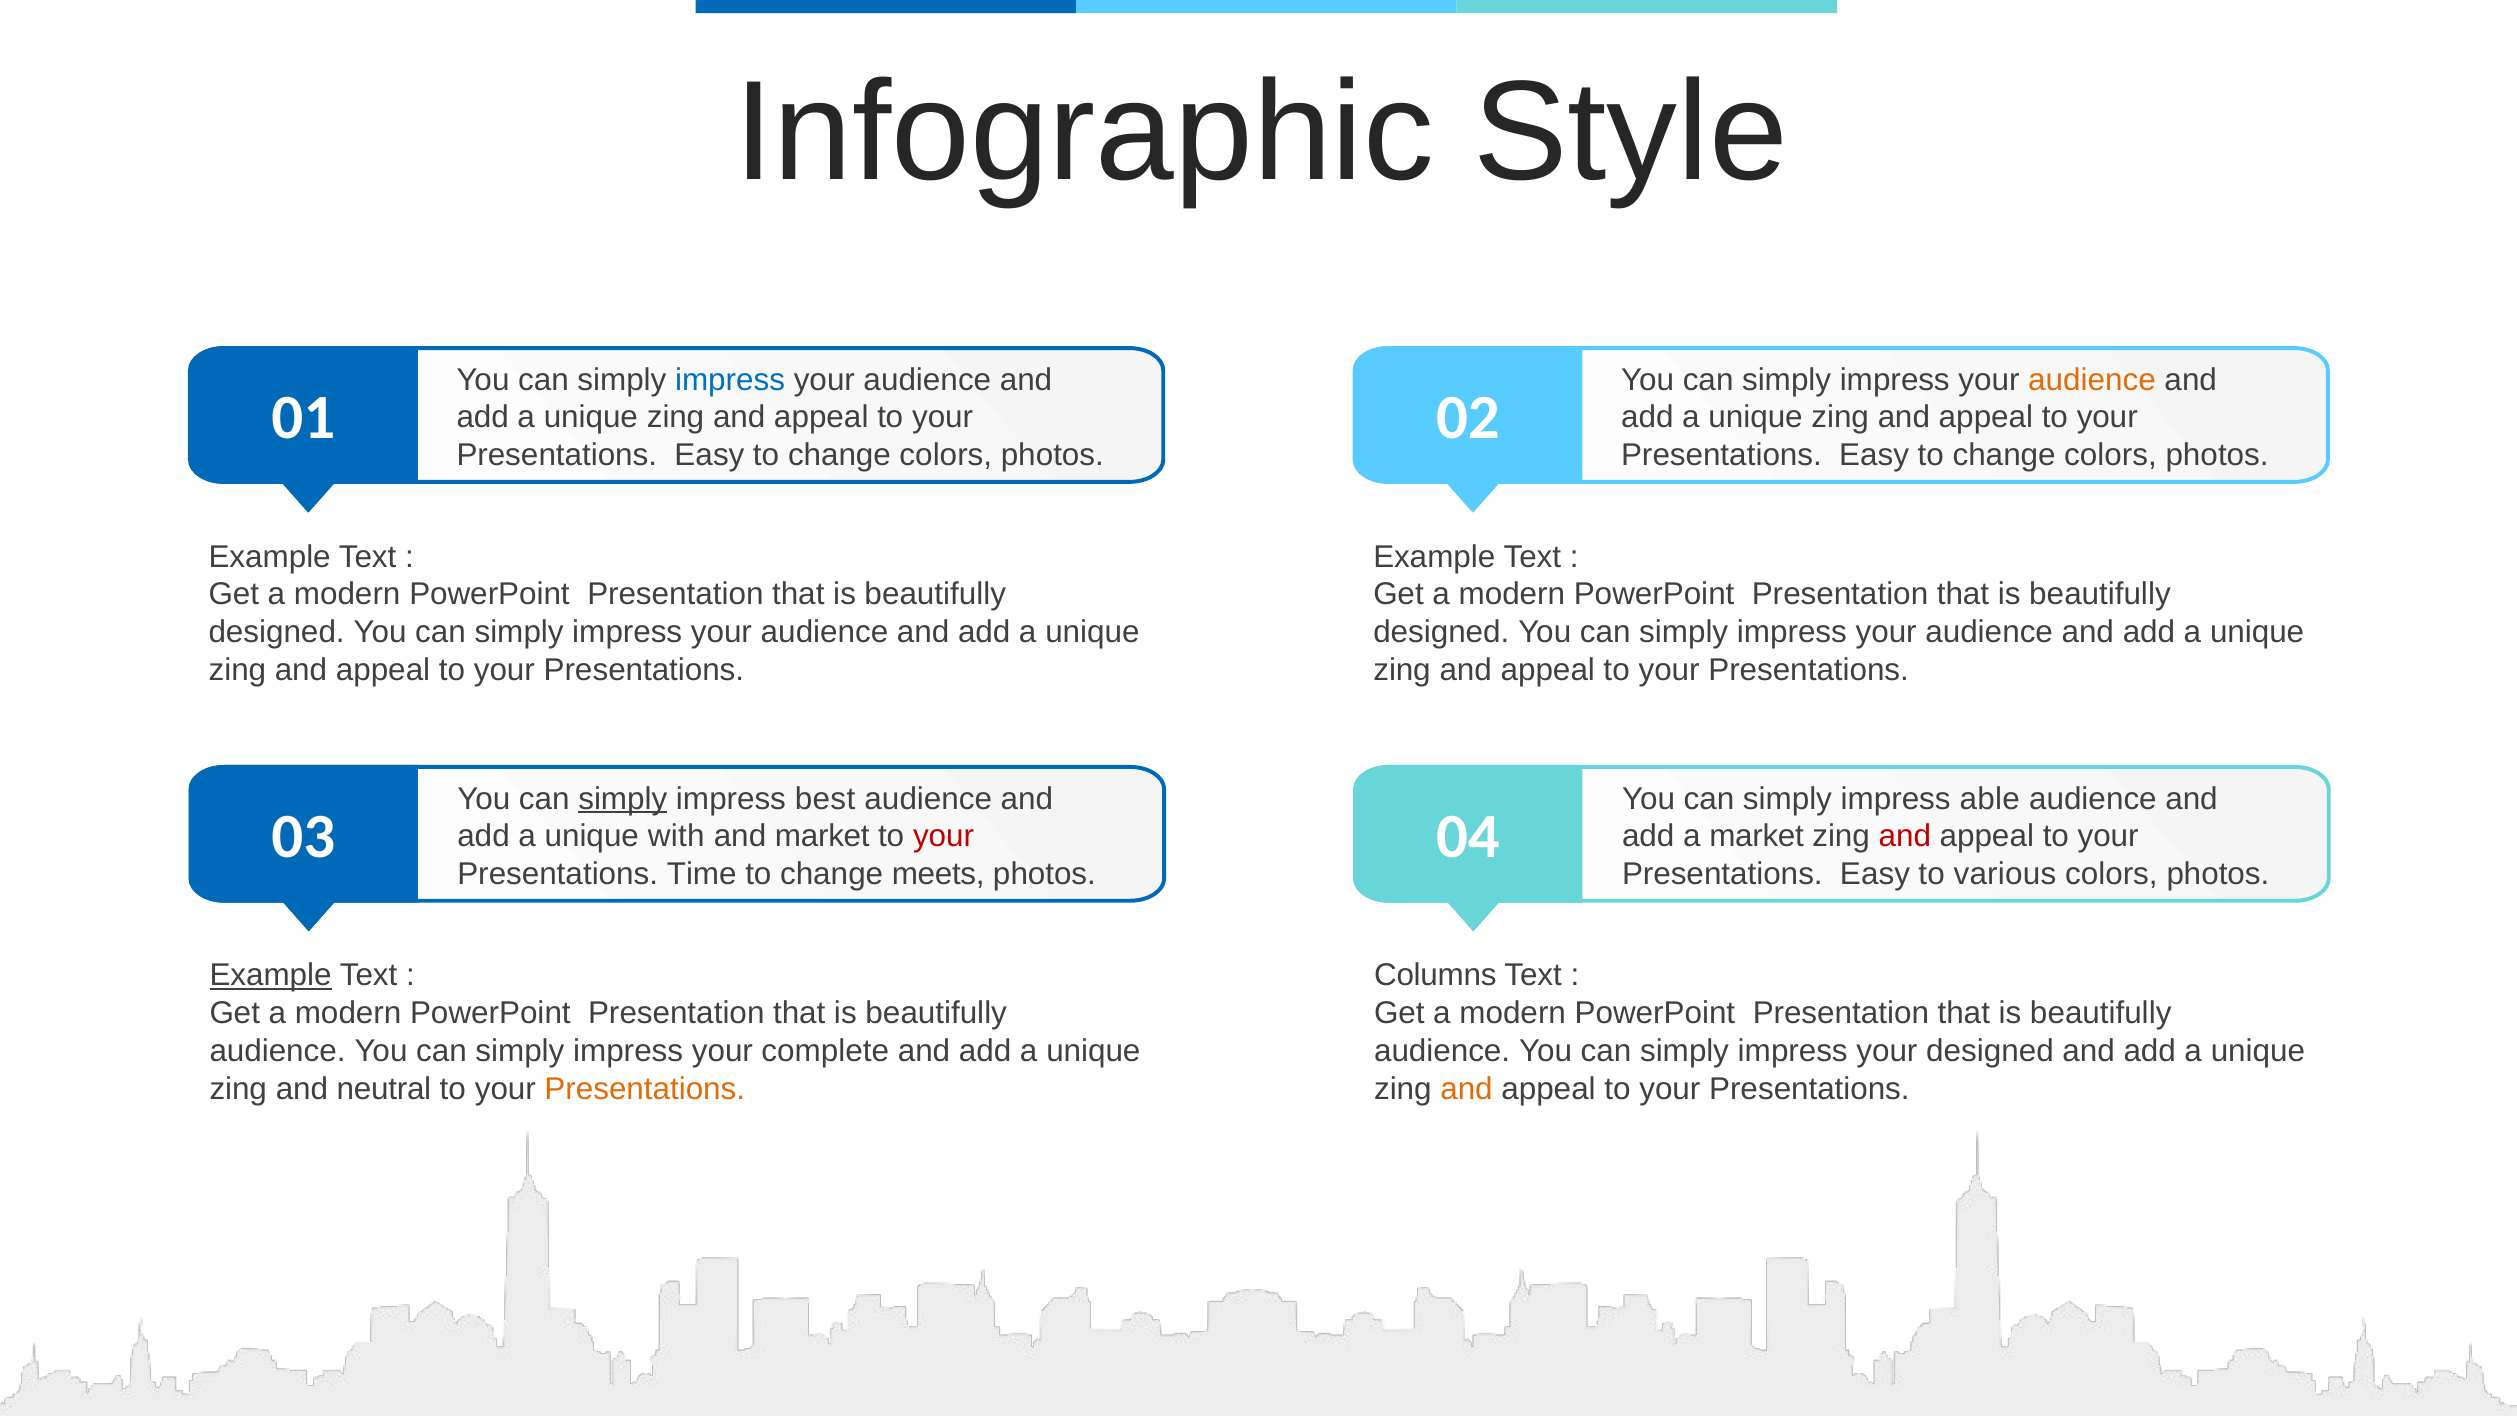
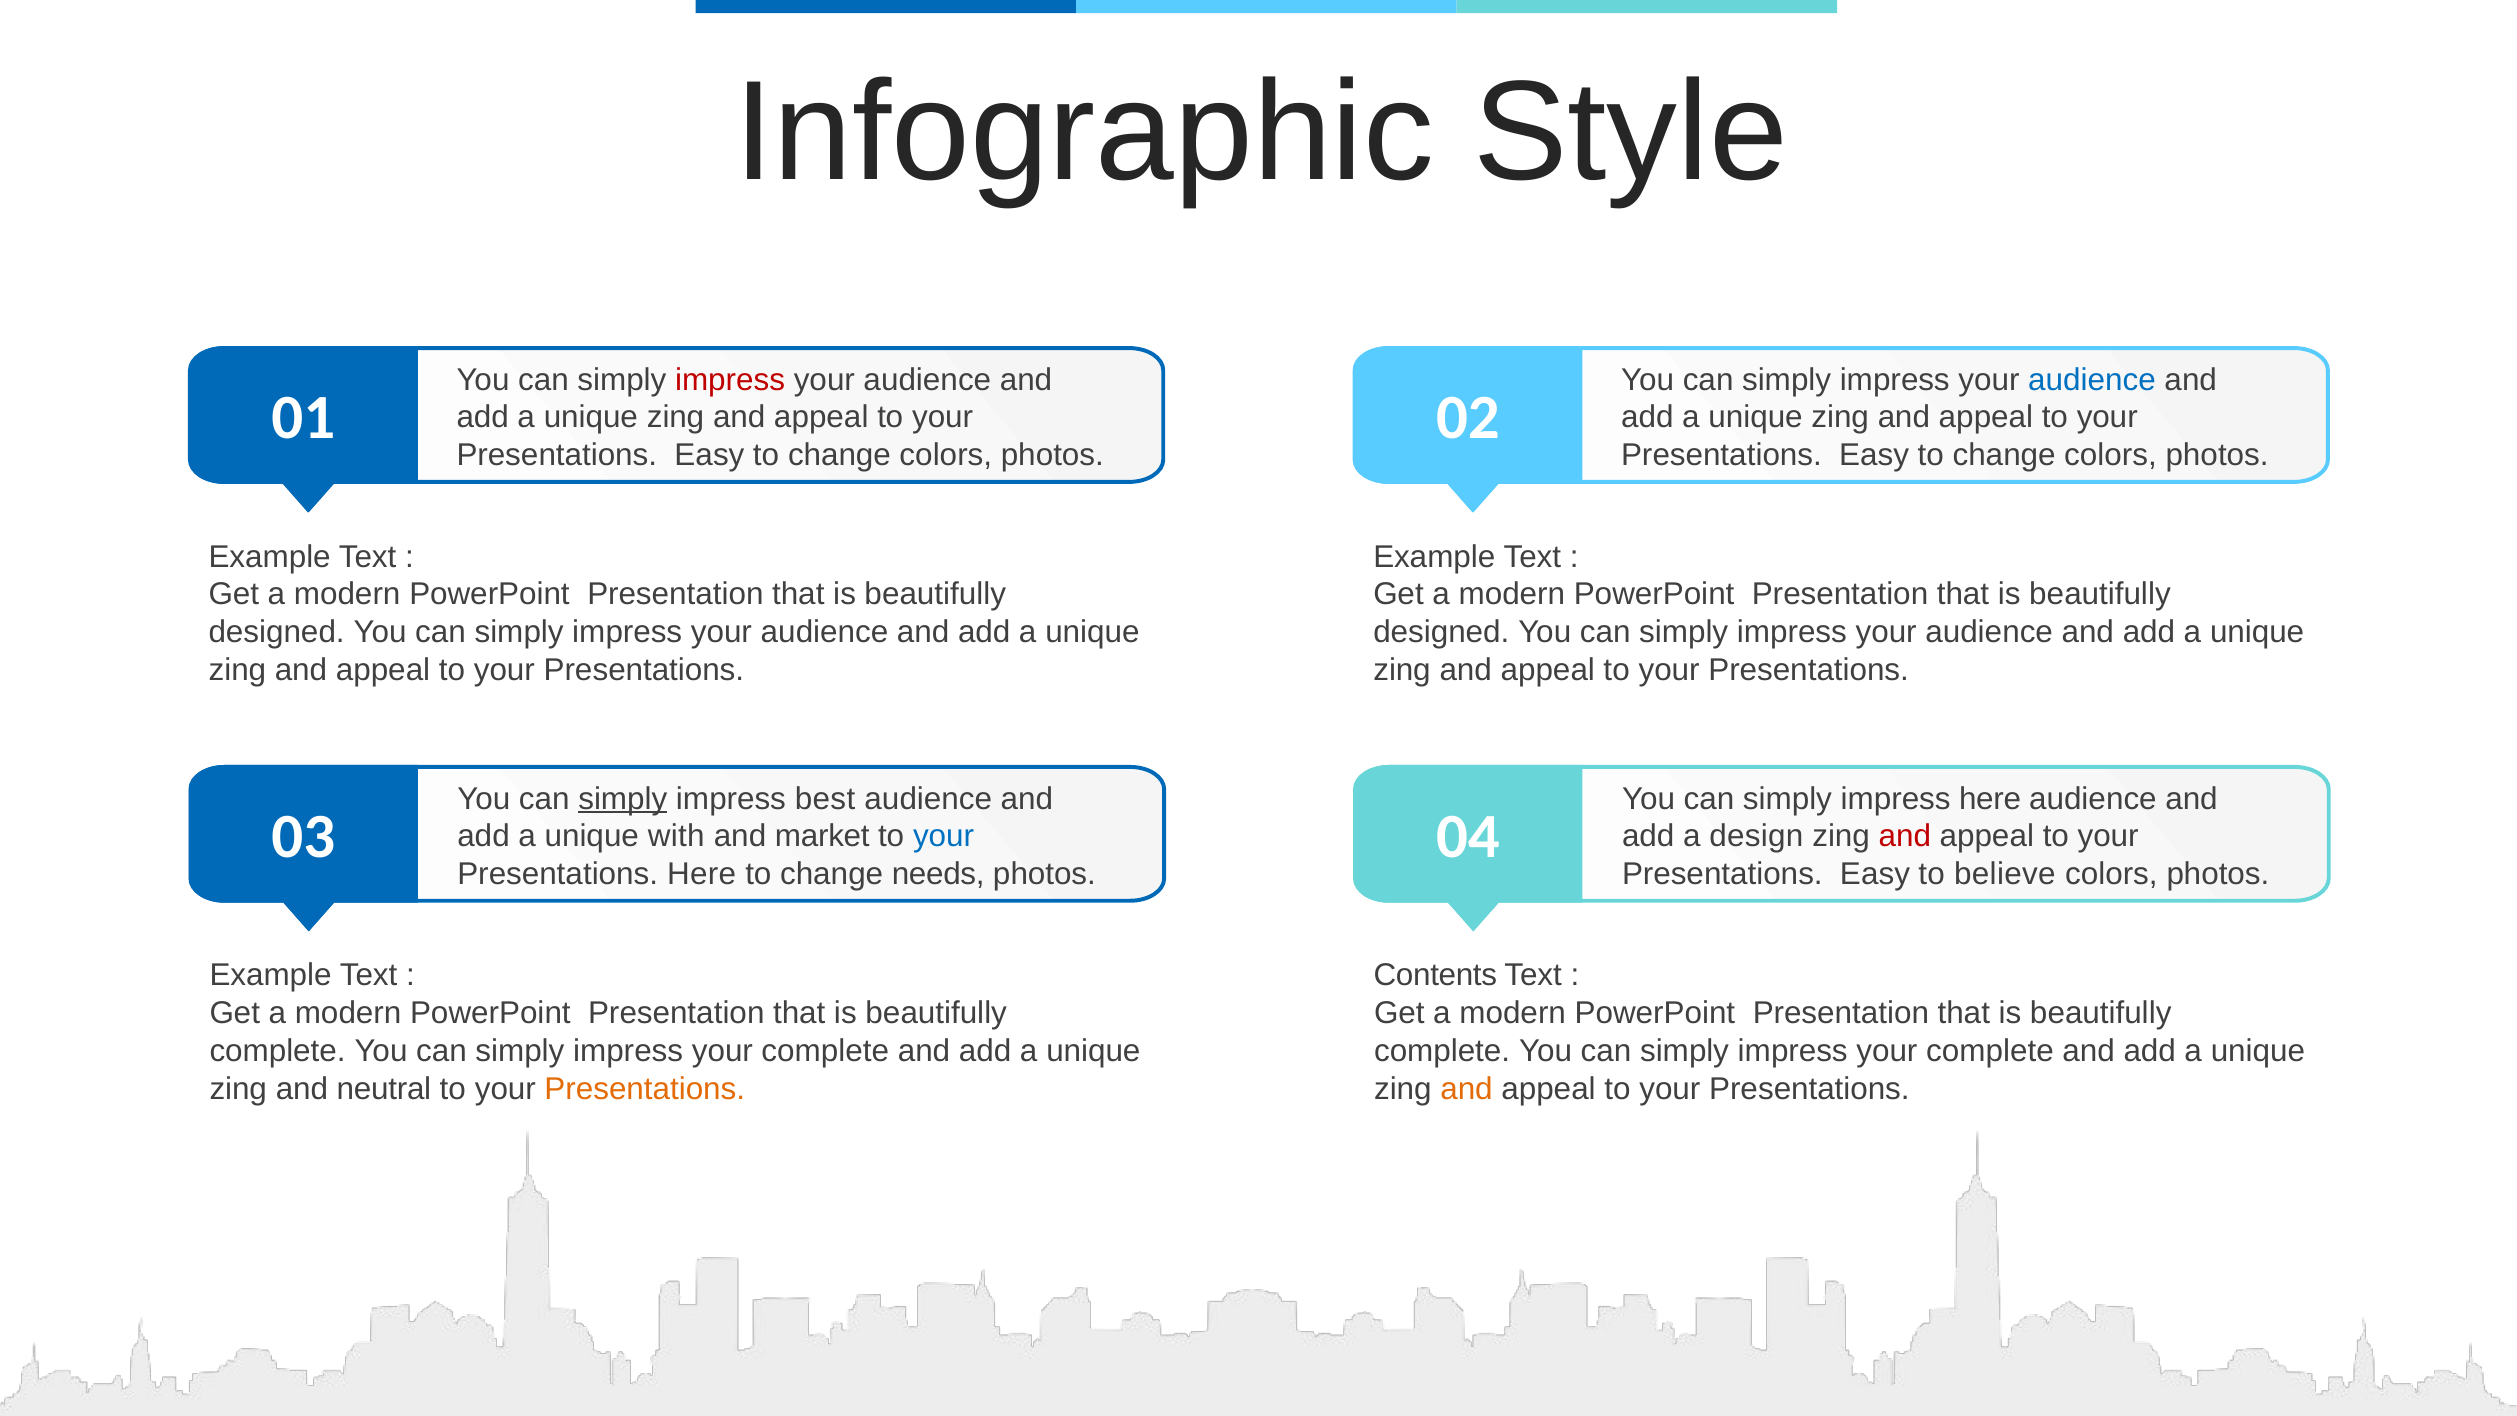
impress colour: blue -> red (730, 380)
audience colour: orange -> blue (2092, 380)
impress able: able -> here (1990, 799)
your colour: red -> blue (944, 836)
a market: market -> design (1756, 836)
Presentations Time: Time -> Here (702, 874)
meets: meets -> needs (938, 874)
various: various -> believe (2005, 874)
Example underline: present -> none (271, 975)
Columns: Columns -> Contents (1435, 975)
audience: audience -> complete (277, 1051)
audience: audience -> complete (1442, 1051)
designed: designed -> complete (1990, 1051)
